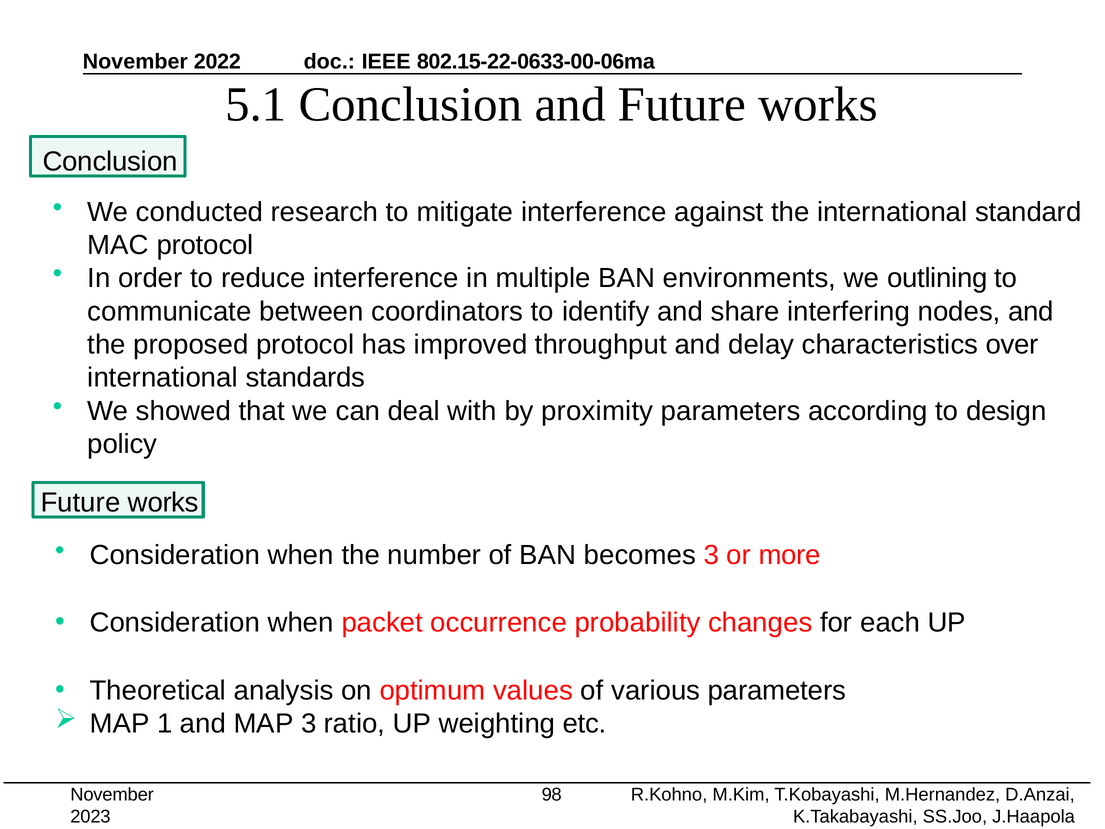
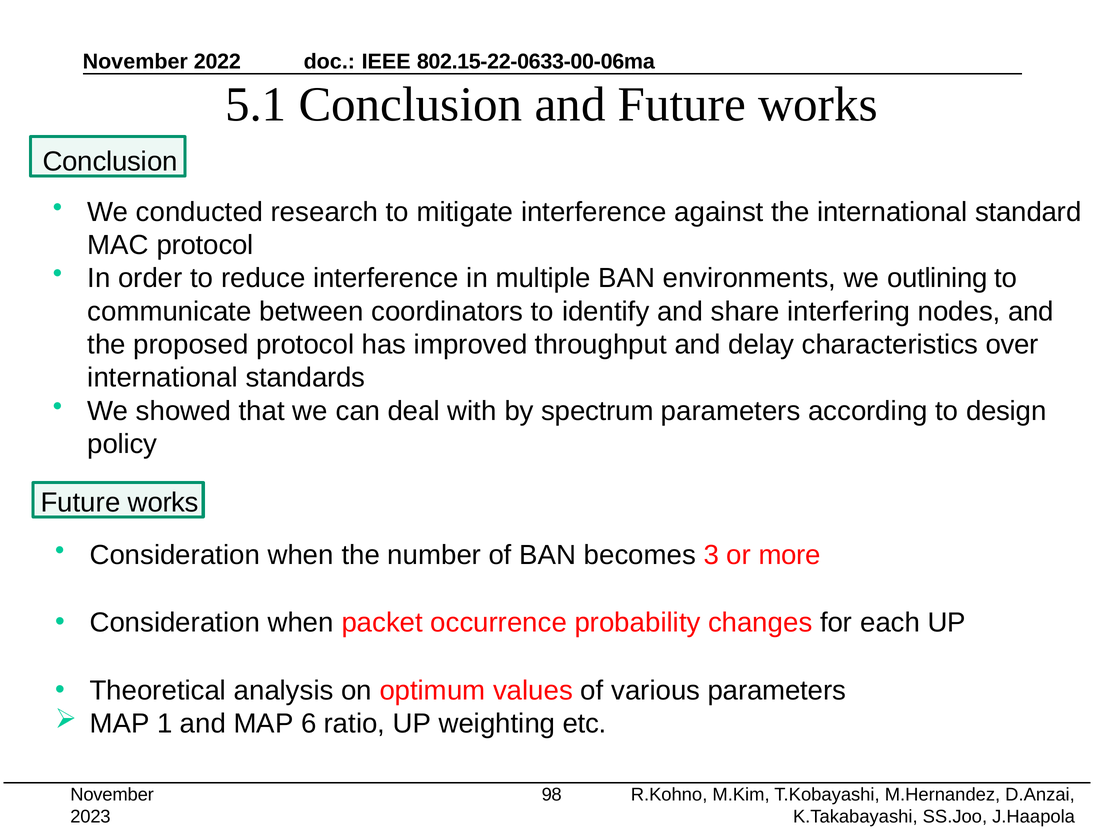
proximity: proximity -> spectrum (597, 411)
MAP 3: 3 -> 6 (309, 724)
